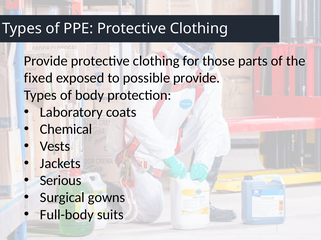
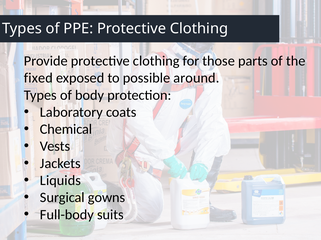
possible provide: provide -> around (196, 78)
Serious: Serious -> Liquids (60, 181)
